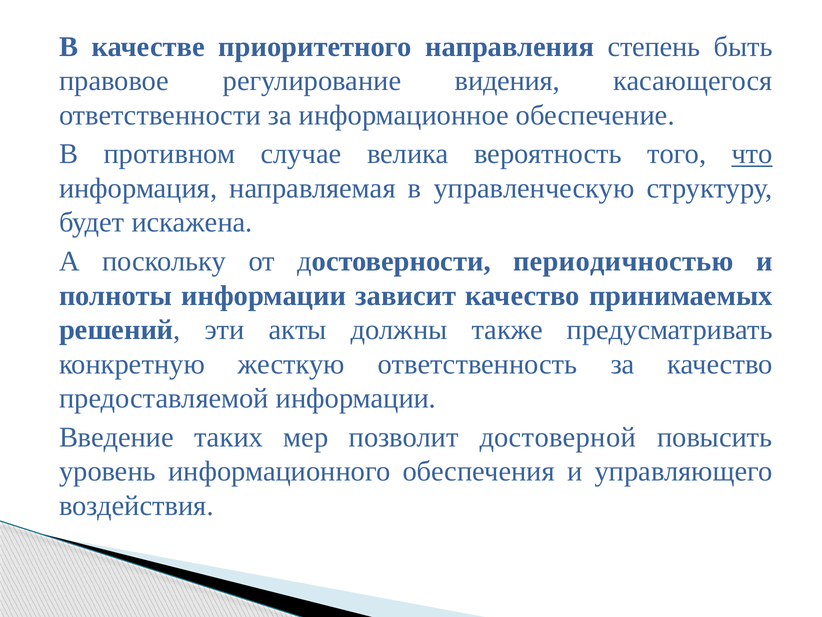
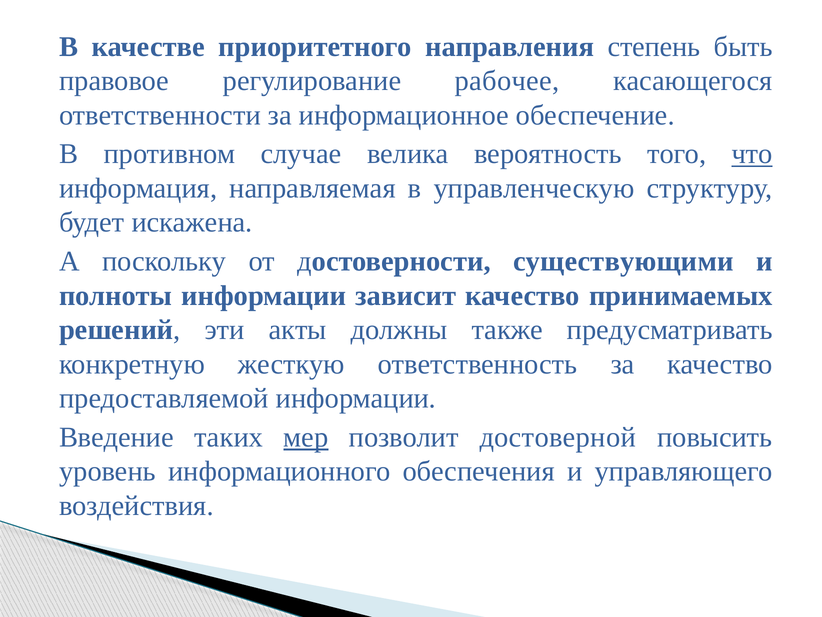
видения: видения -> рабочее (507, 81)
периодичностью: периодичностью -> существующими (623, 261)
мер underline: none -> present (306, 437)
